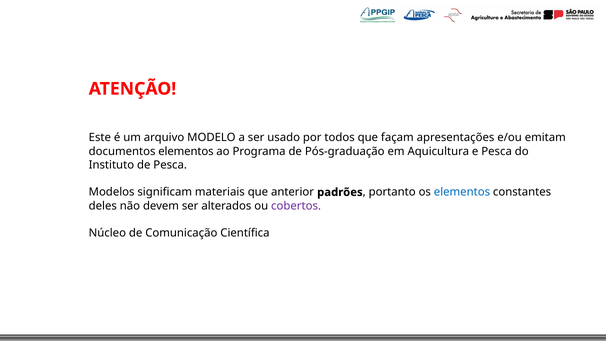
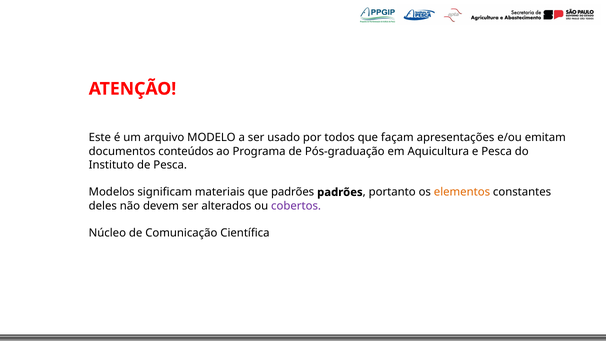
documentos elementos: elementos -> conteúdos (186, 151)
que anterior: anterior -> padrões (293, 192)
elementos colour: blue -> orange (462, 192)
